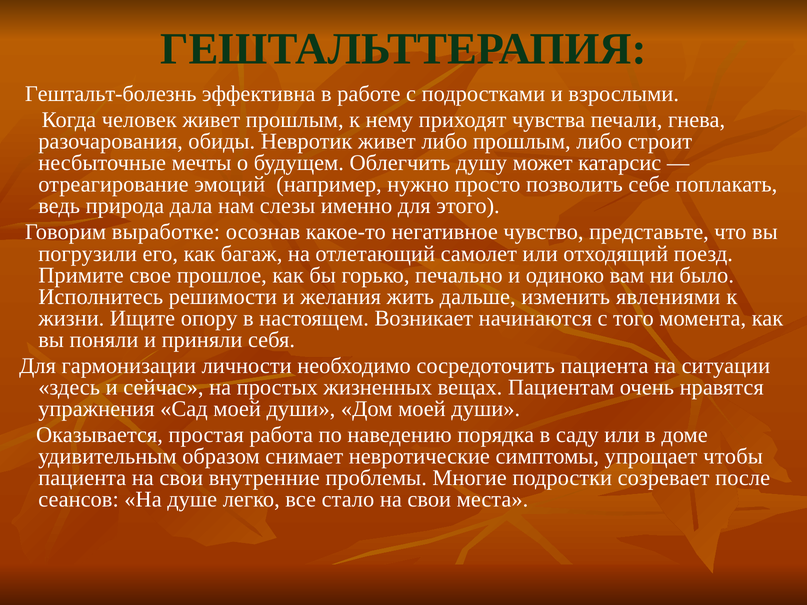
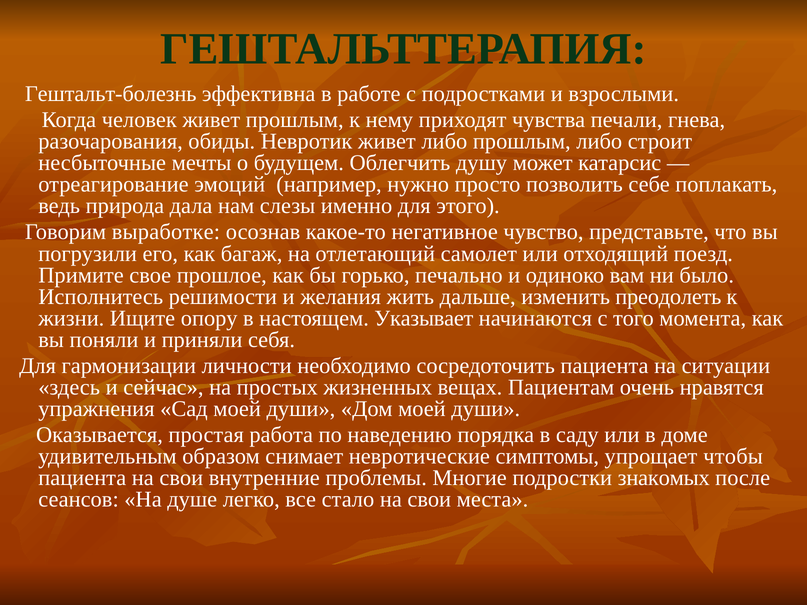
явлениями: явлениями -> преодолеть (668, 297)
Возникает: Возникает -> Указывает (424, 318)
созревает: созревает -> знакомых (664, 478)
